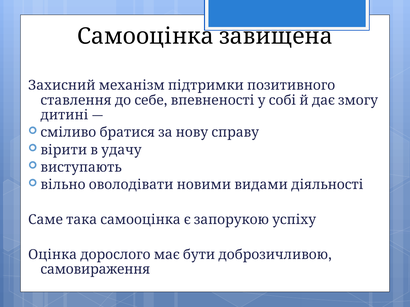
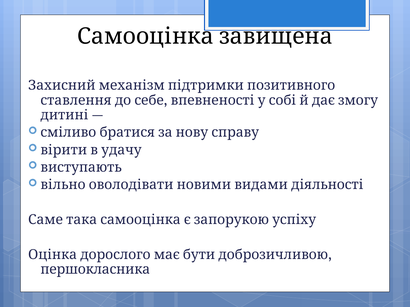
самовираження: самовираження -> першокласника (95, 270)
